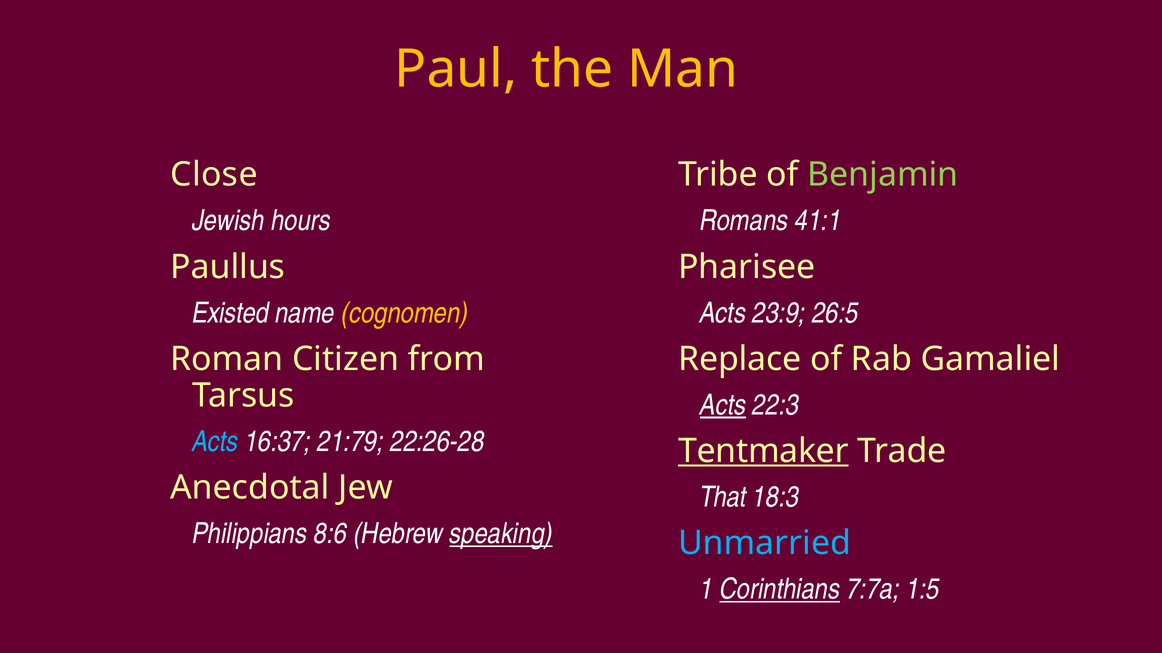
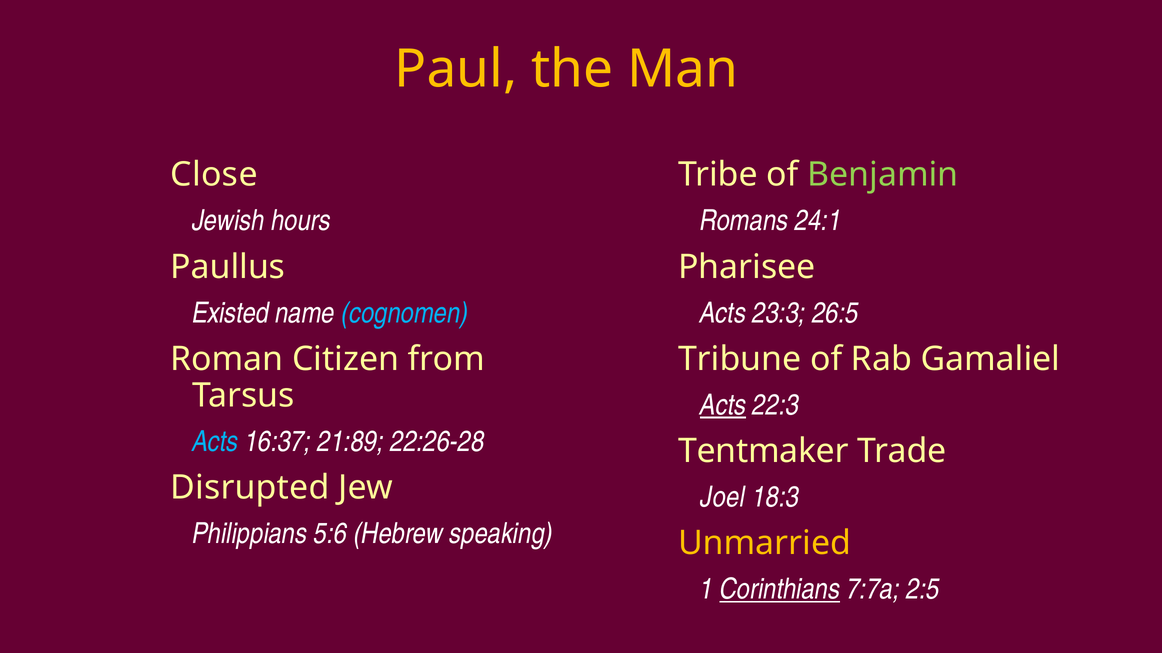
41:1: 41:1 -> 24:1 (818, 221)
cognomen colour: yellow -> light blue (405, 313)
23:9: 23:9 -> 23:3 (779, 313)
Replace: Replace -> Tribune (740, 359)
21:79: 21:79 -> 21:89 (351, 442)
Tentmaker underline: present -> none (763, 452)
Anecdotal: Anecdotal -> Disrupted (250, 488)
That: That -> Joel (723, 498)
8:6: 8:6 -> 5:6 (330, 534)
speaking underline: present -> none (501, 534)
Unmarried colour: light blue -> yellow (765, 544)
1:5: 1:5 -> 2:5 (923, 590)
